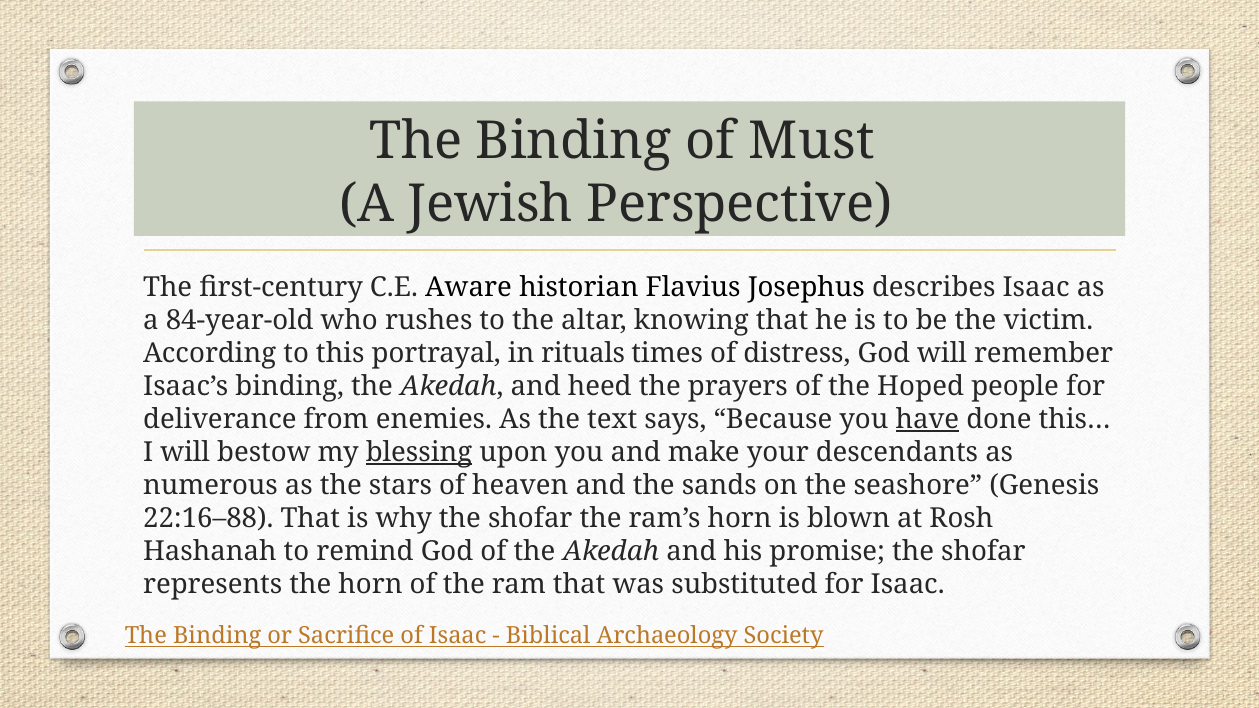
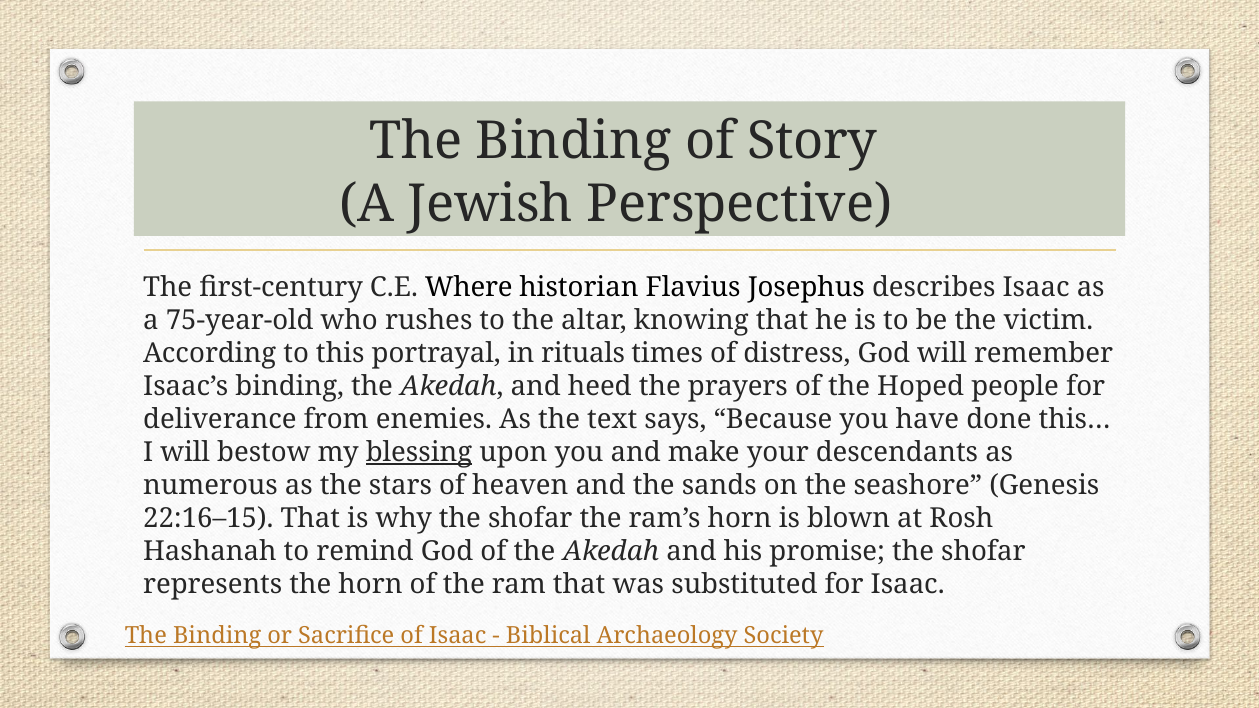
Must: Must -> Story (812, 141)
Aware: Aware -> Where (469, 287)
84-year-old: 84-year-old -> 75-year-old (240, 320)
have underline: present -> none (927, 419)
22:16–88: 22:16–88 -> 22:16–15 (208, 519)
